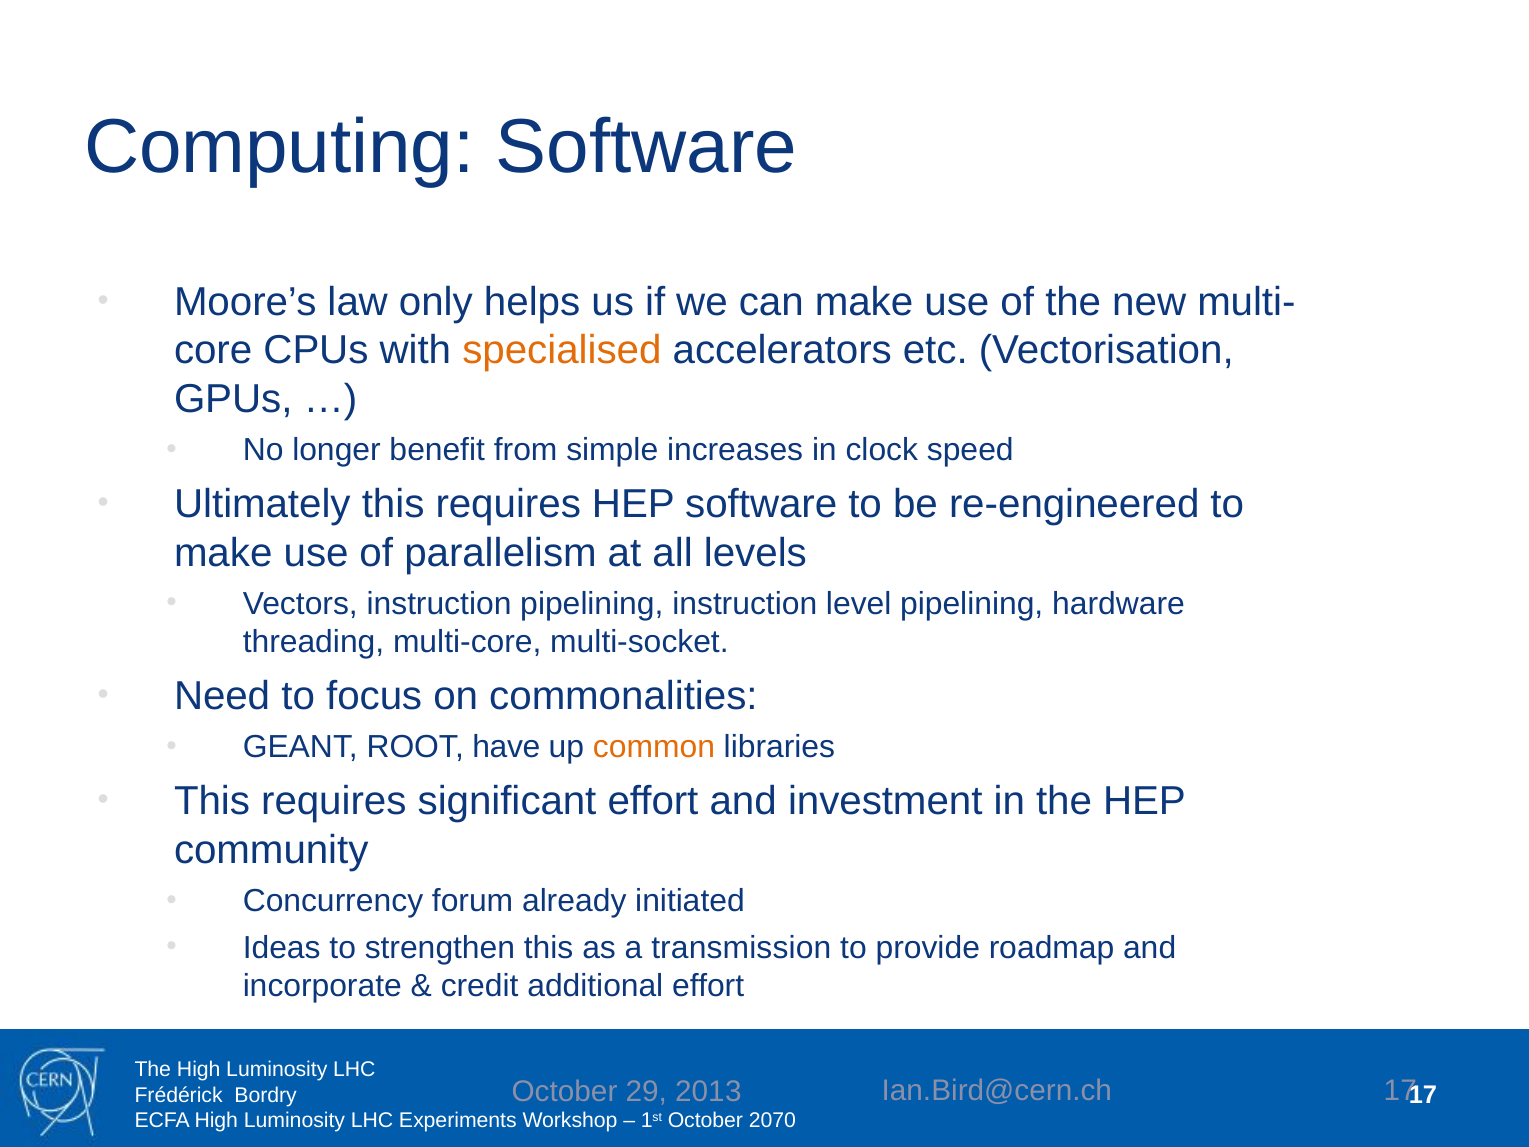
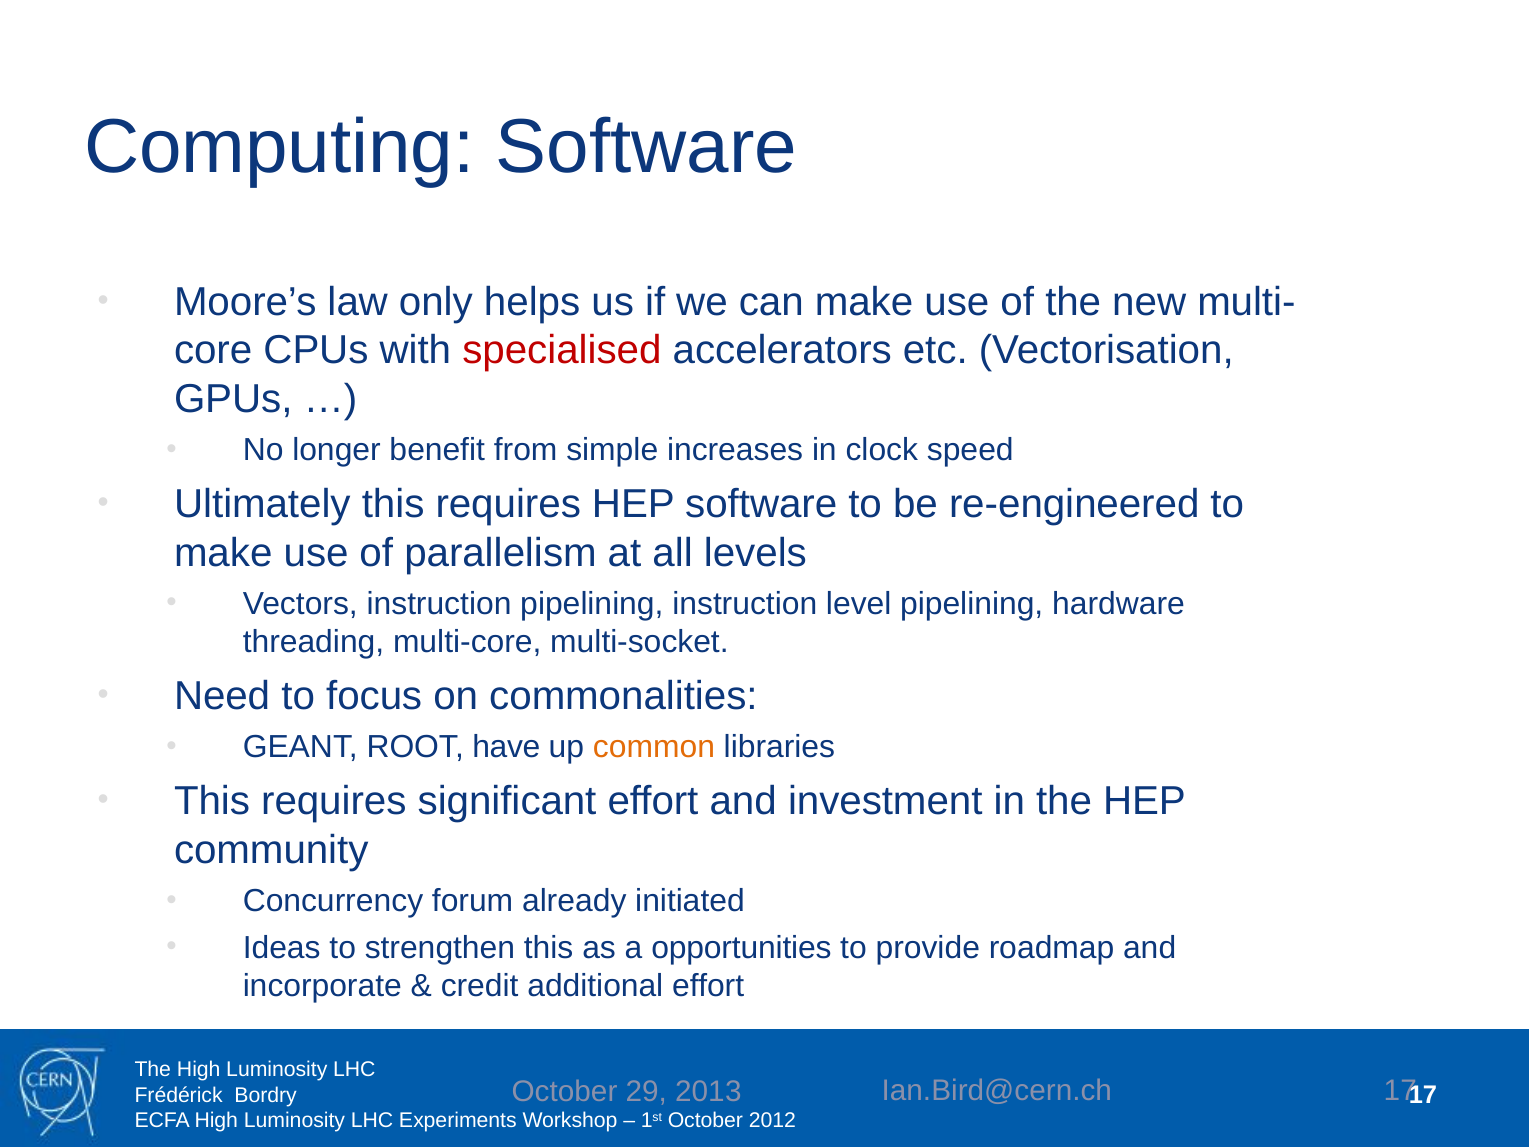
specialised colour: orange -> red (562, 351)
transmission: transmission -> opportunities (741, 948)
2070: 2070 -> 2012 (772, 1121)
